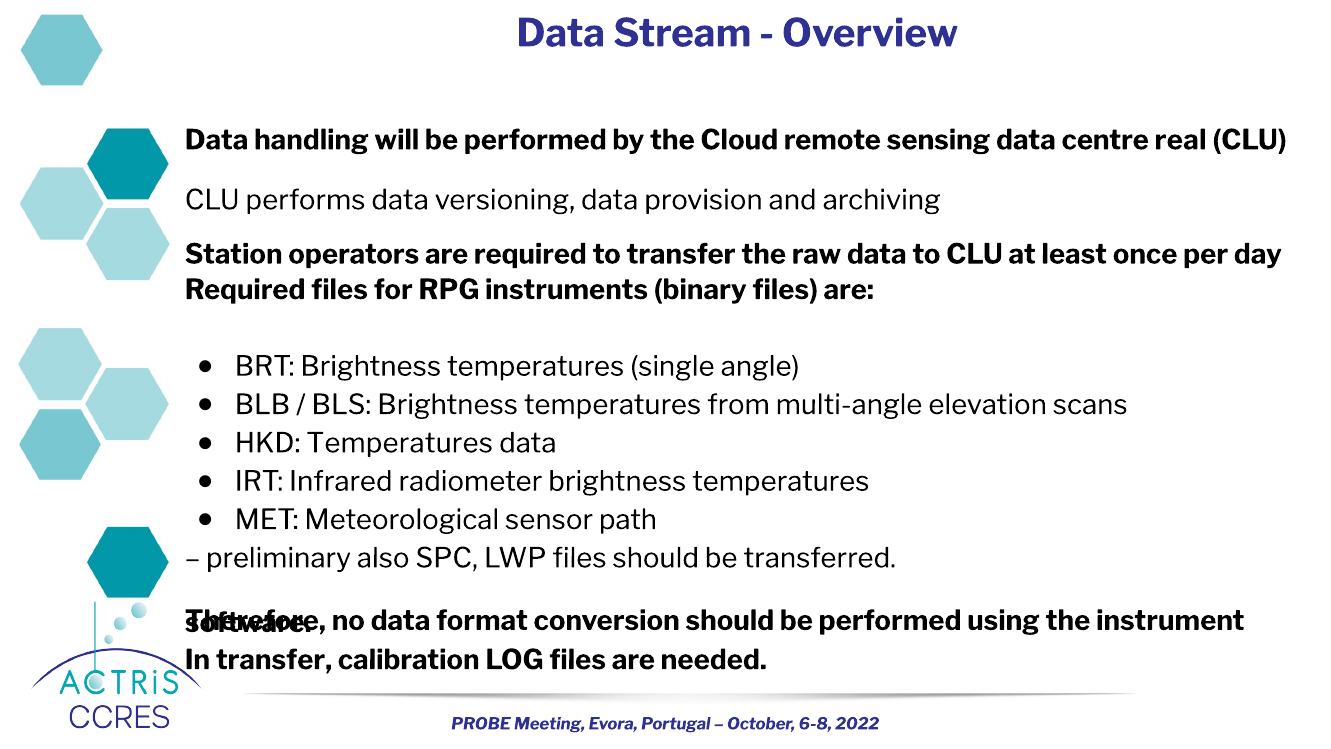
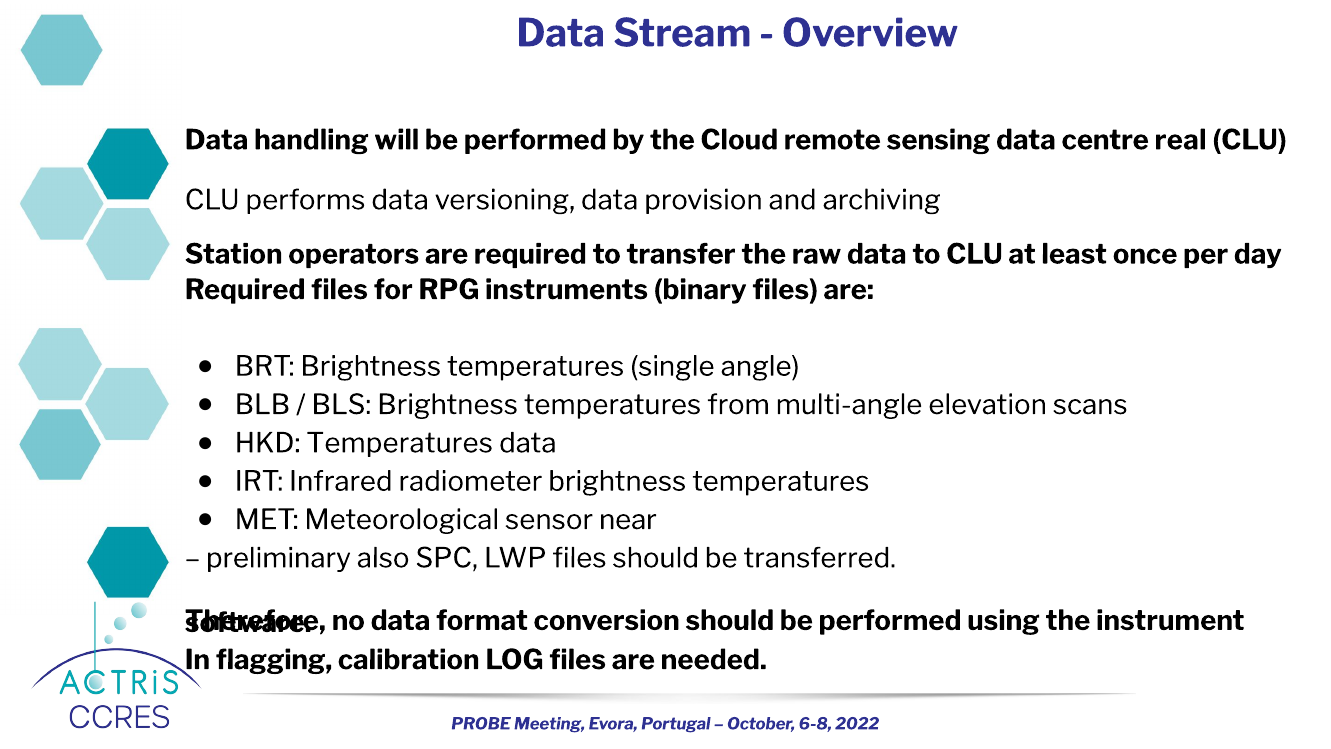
path: path -> near (628, 520)
In transfer: transfer -> flagging (274, 660)
